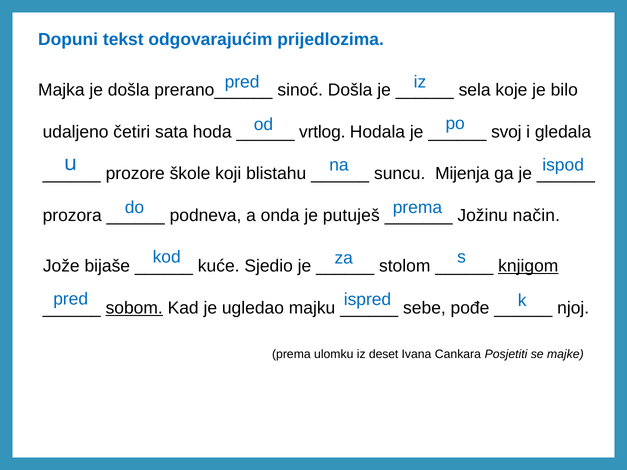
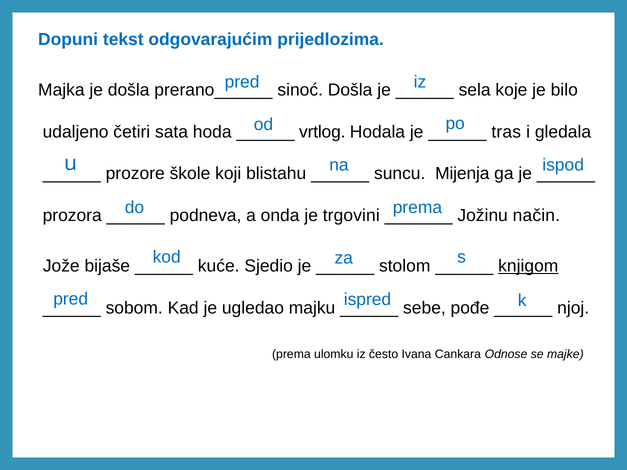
svoj: svoj -> tras (506, 132)
putuješ: putuješ -> trgovini (351, 216)
sobom underline: present -> none (134, 308)
deset: deset -> često (384, 355)
Posjetiti: Posjetiti -> Odnose (506, 355)
